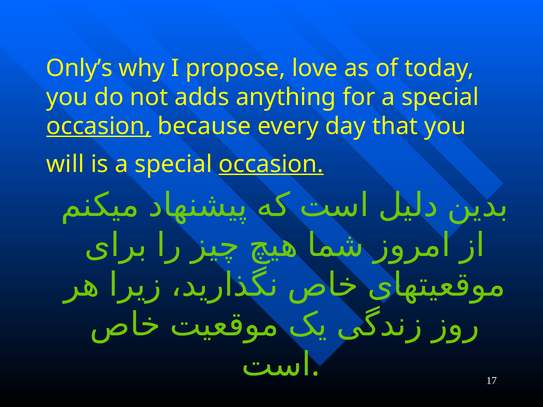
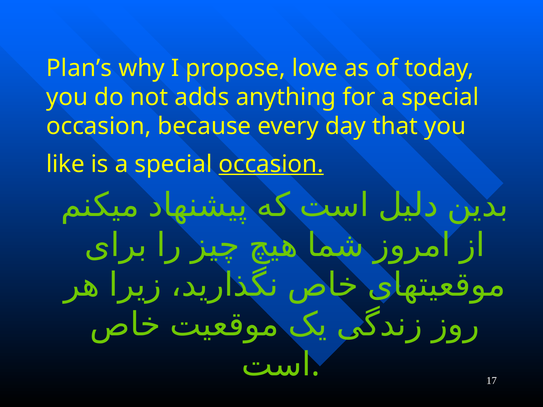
Only’s: Only’s -> Plan’s (79, 68)
occasion underline: present -> none (99, 126)
will: will -> like (65, 164)
